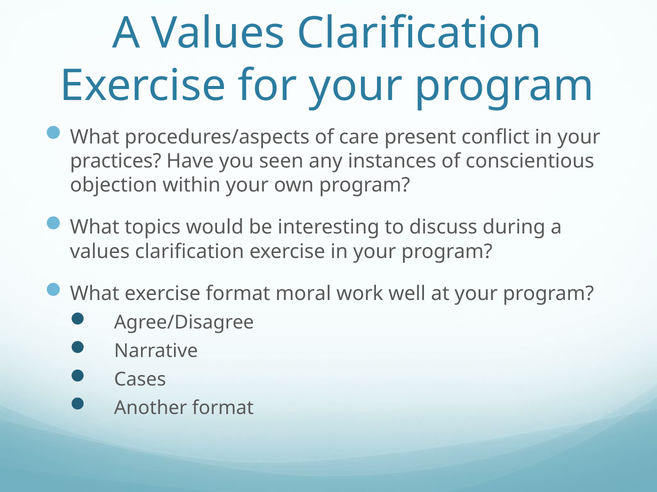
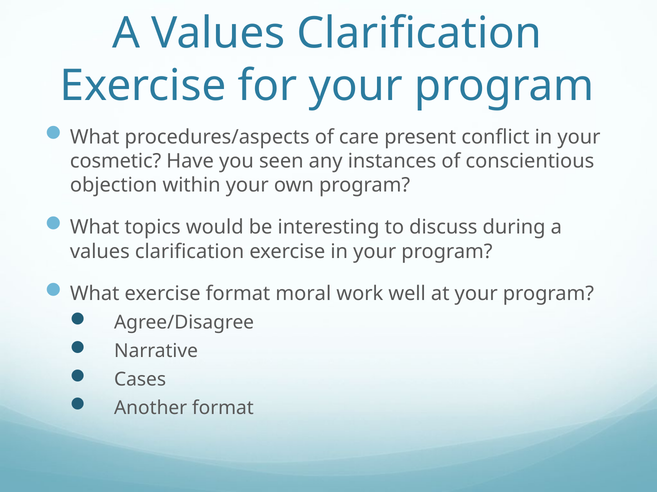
practices: practices -> cosmetic (116, 161)
